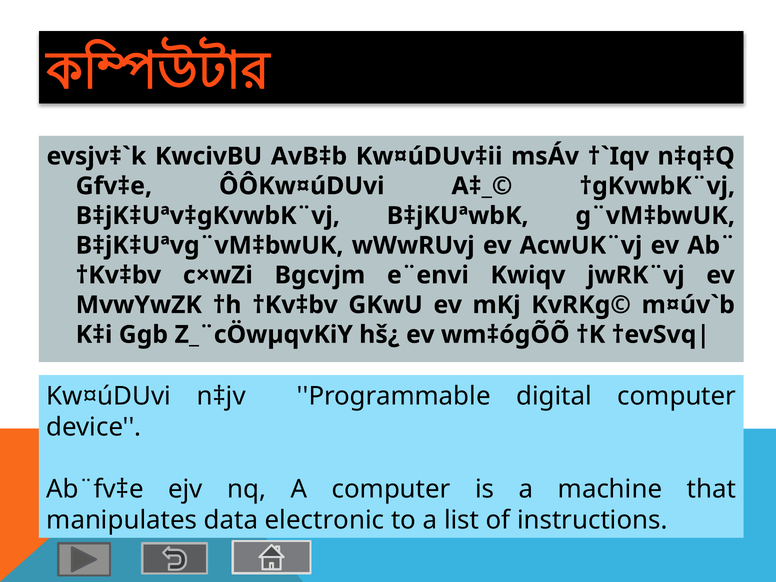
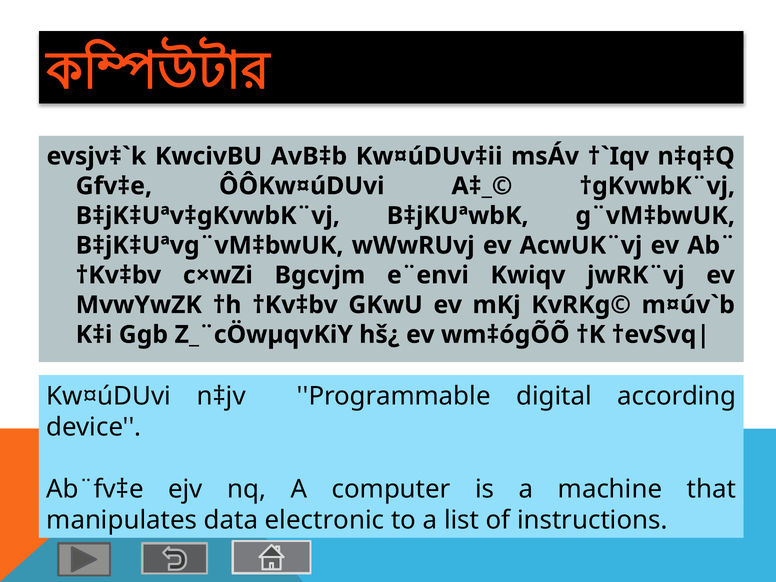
digital computer: computer -> according (677, 396)
